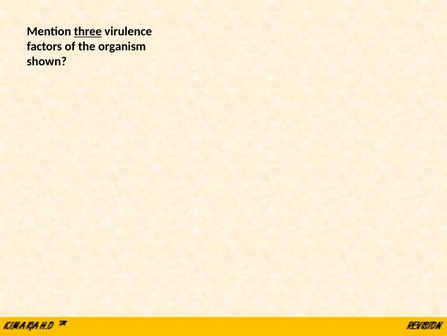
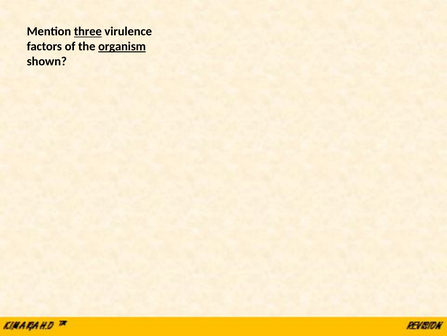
organism underline: none -> present (122, 46)
